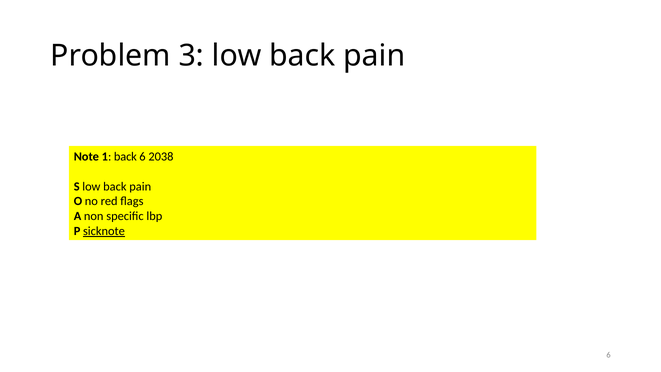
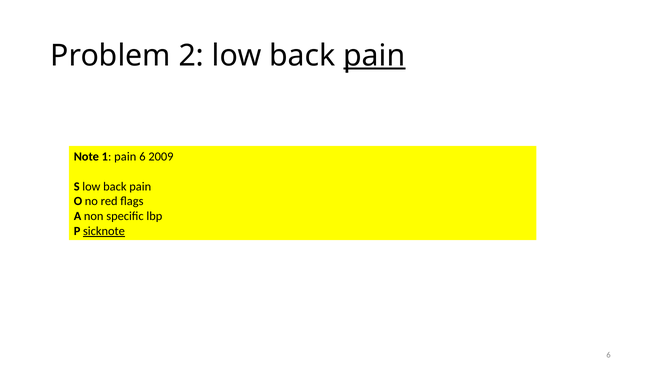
3: 3 -> 2 (191, 56)
pain underline: none -> present (374, 56)
1 back: back -> pain (125, 157)
2038: 2038 -> 2009 (161, 157)
